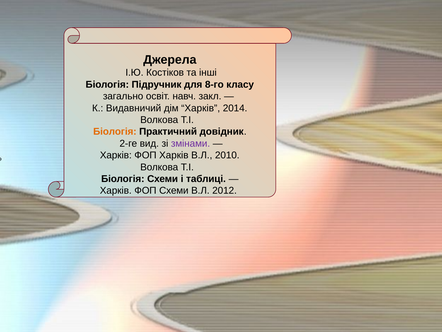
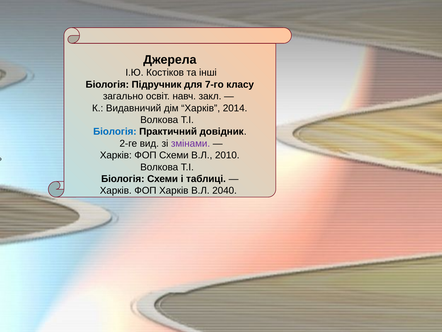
8-го: 8-го -> 7-го (214, 84)
Біологія colour: orange -> blue (115, 132)
ФОП Харків: Харків -> Схеми (174, 155)
ФОП Схеми: Схеми -> Харків (174, 190)
2012: 2012 -> 2040 (225, 190)
